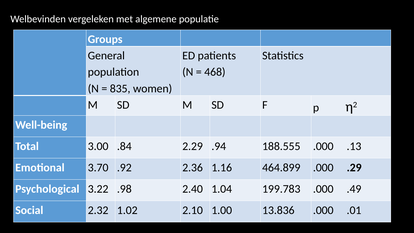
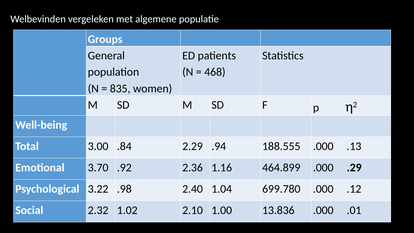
199.783: 199.783 -> 699.780 (281, 189)
.49: .49 -> .12 (354, 189)
